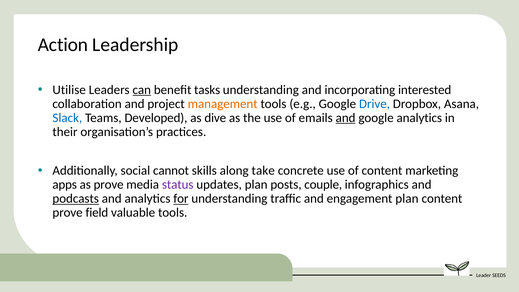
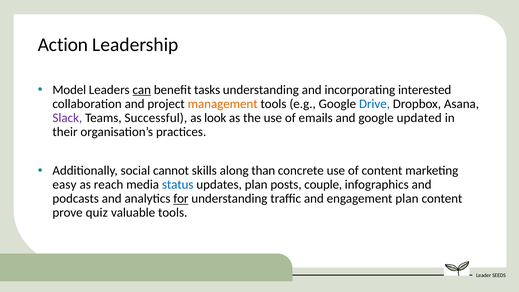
Utilise: Utilise -> Model (69, 90)
Slack colour: blue -> purple (67, 118)
Developed: Developed -> Successful (156, 118)
dive: dive -> look (215, 118)
and underline: present -> none (346, 118)
google analytics: analytics -> updated (419, 118)
take: take -> than (263, 171)
apps: apps -> easy (64, 185)
as prove: prove -> reach (109, 185)
status colour: purple -> blue (178, 185)
podcasts underline: present -> none (76, 199)
field: field -> quiz (97, 213)
